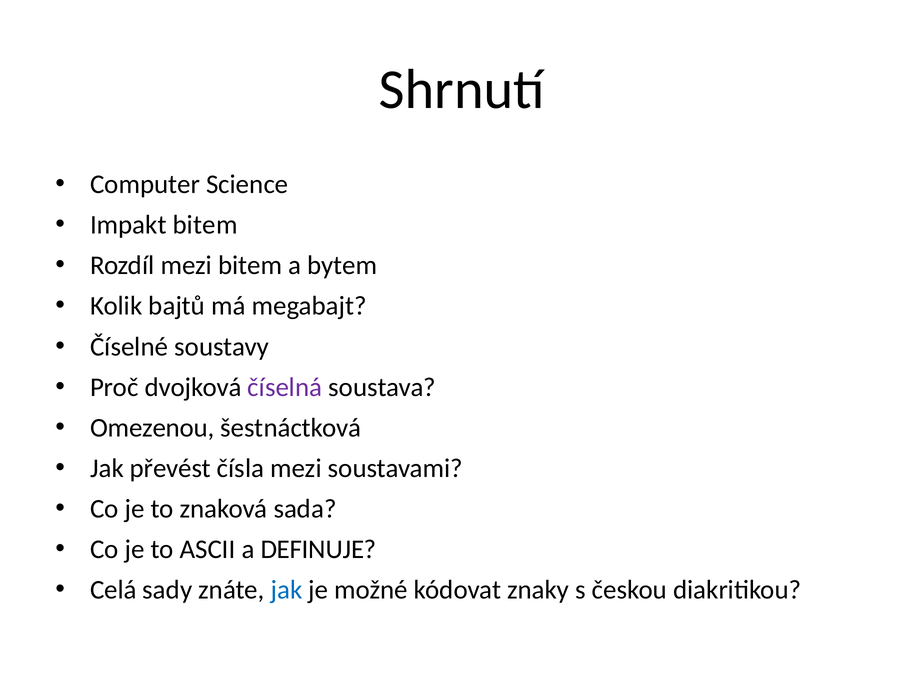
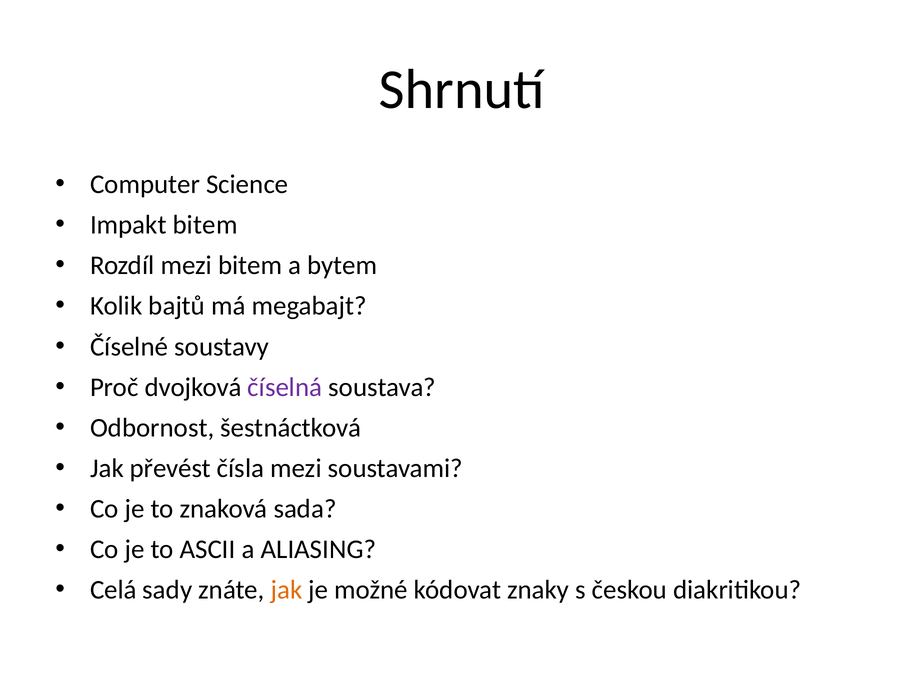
Omezenou: Omezenou -> Odbornost (152, 428)
DEFINUJE: DEFINUJE -> ALIASING (318, 549)
jak colour: blue -> orange (286, 590)
